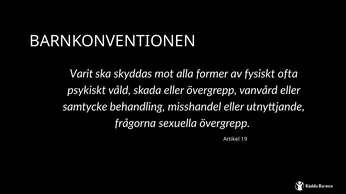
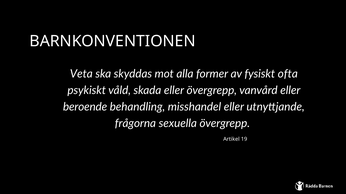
Varit: Varit -> Veta (81, 74)
samtycke: samtycke -> beroende (85, 107)
